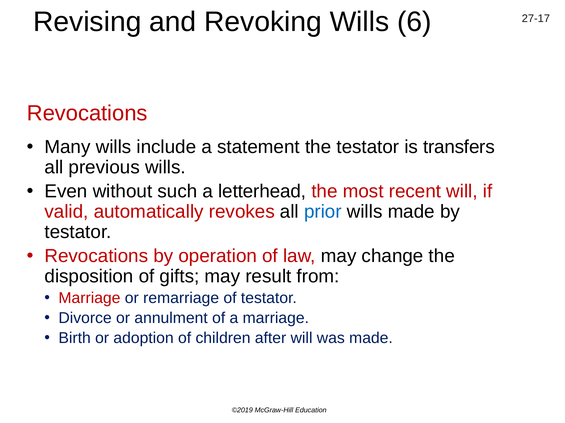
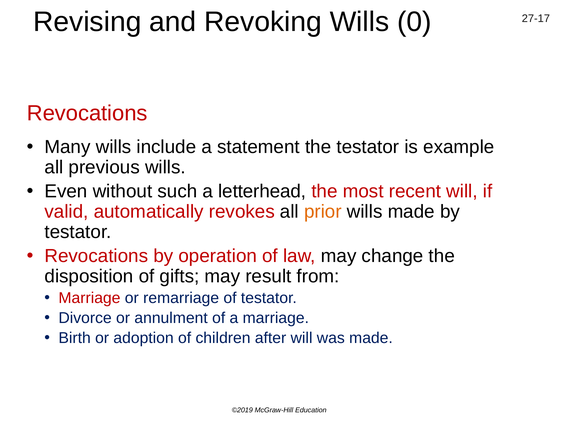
6: 6 -> 0 (414, 22)
transfers: transfers -> example (459, 147)
prior colour: blue -> orange (323, 212)
